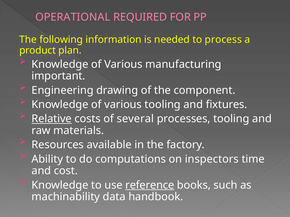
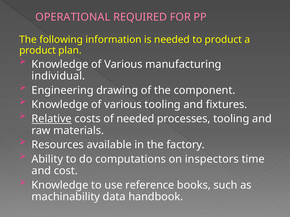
to process: process -> product (223, 40)
important: important -> individual (58, 76)
of several: several -> needed (135, 119)
reference underline: present -> none (150, 185)
